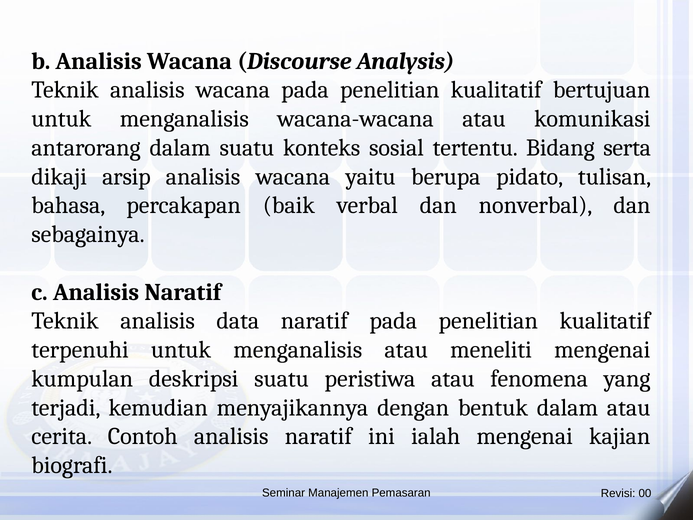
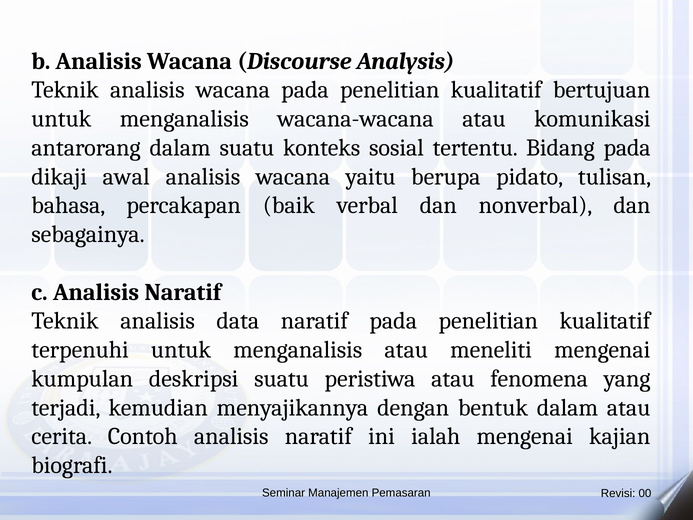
Bidang serta: serta -> pada (627, 148)
arsip: arsip -> awal (126, 177)
